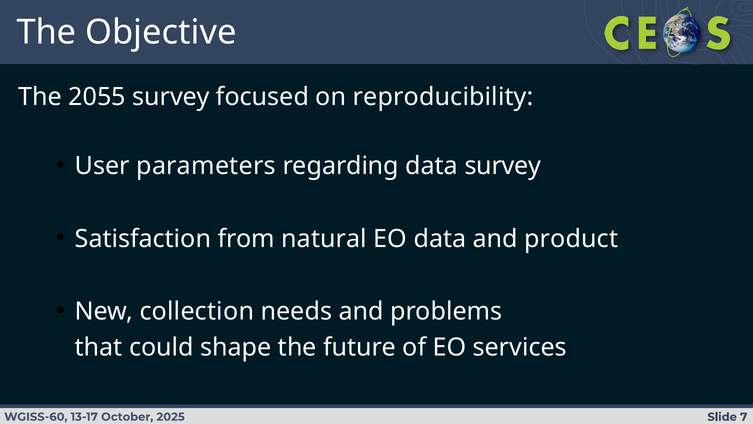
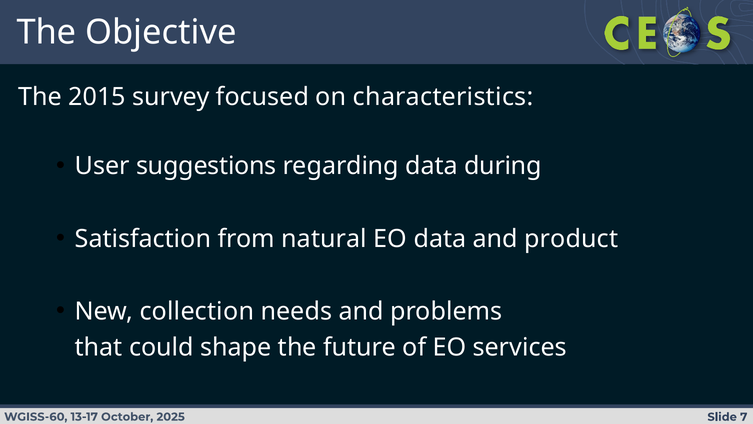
2055: 2055 -> 2015 (97, 97)
reproducibility: reproducibility -> characteristics (443, 97)
parameters: parameters -> suggestions (206, 166)
data survey: survey -> during (503, 166)
